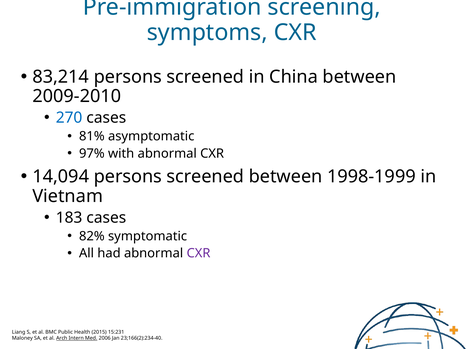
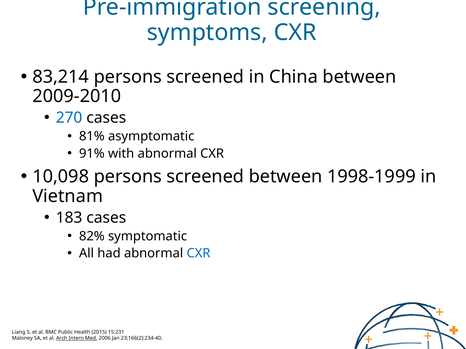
97%: 97% -> 91% (92, 154)
14,094: 14,094 -> 10,098 (61, 177)
CXR colour: purple -> blue (199, 254)
